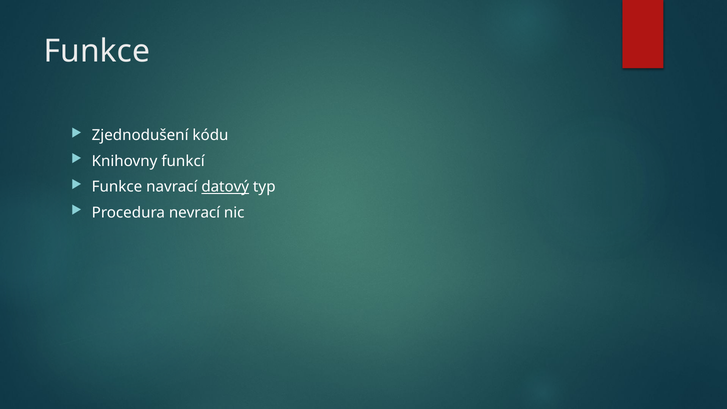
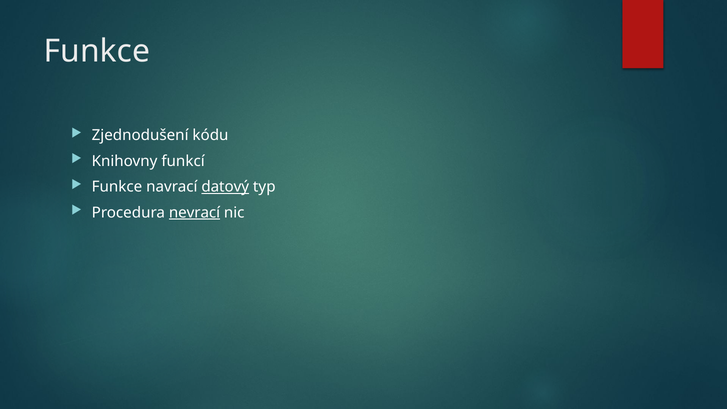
nevrací underline: none -> present (195, 213)
